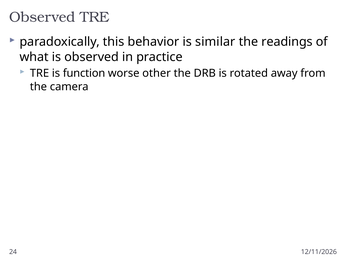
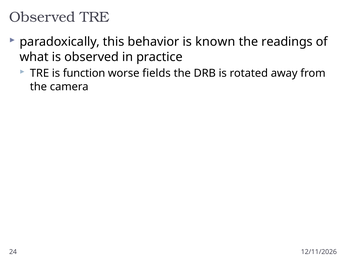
similar: similar -> known (215, 42)
other: other -> fields (157, 73)
